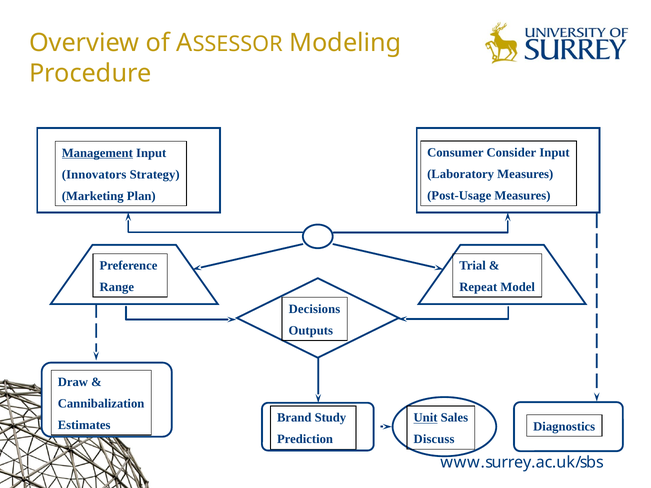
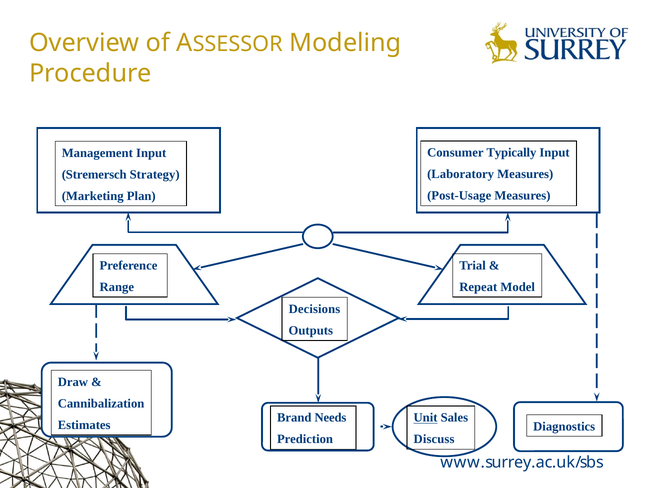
Consider: Consider -> Typically (511, 153)
Management underline: present -> none (97, 153)
Innovators: Innovators -> Stremersch (94, 174)
Study: Study -> Needs (330, 418)
